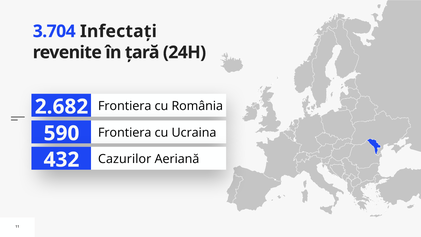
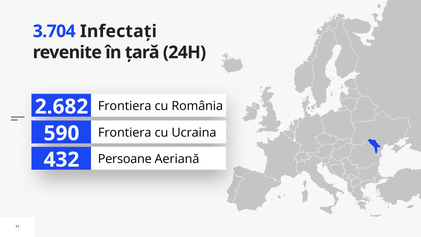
Cazurilor: Cazurilor -> Persoane (125, 159)
